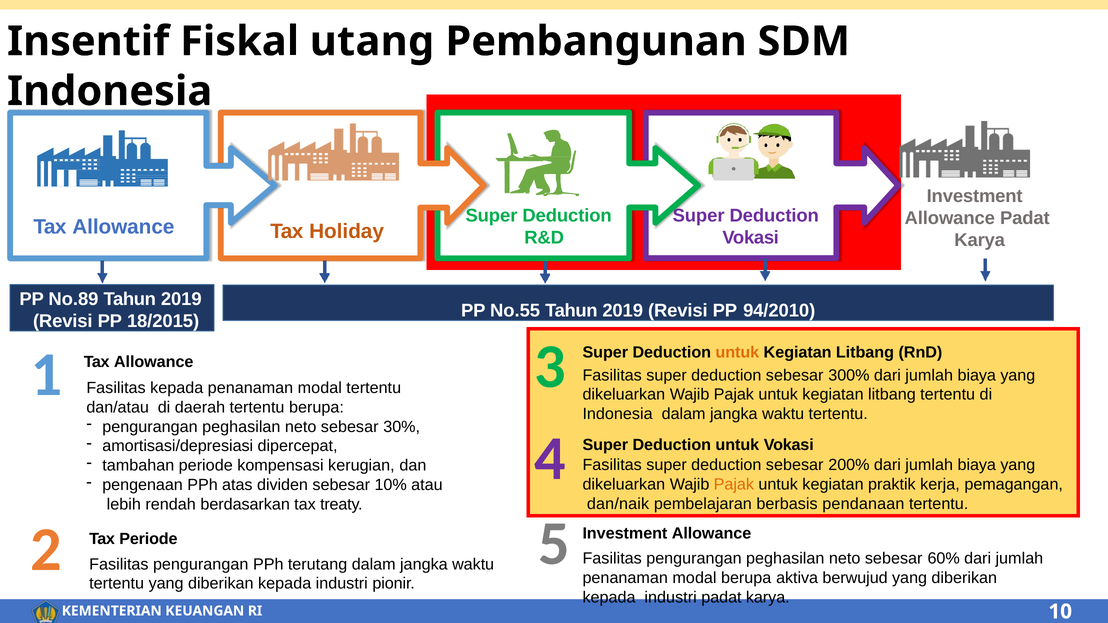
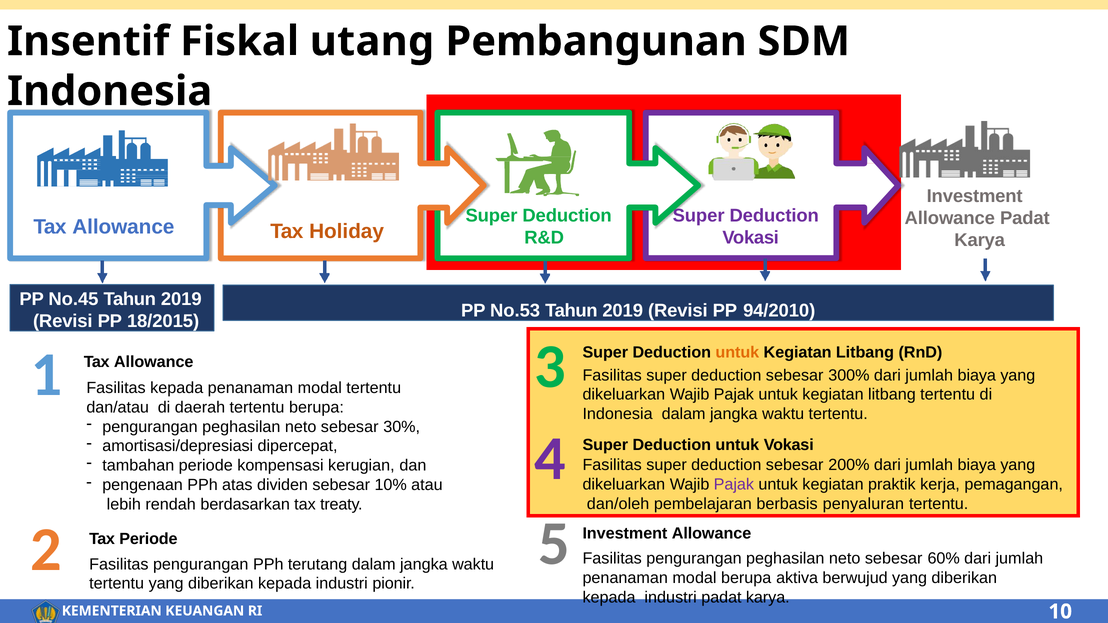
No.89: No.89 -> No.45 (73, 299)
No.55: No.55 -> No.53 (515, 311)
Pajak colour: orange -> purple (734, 485)
dan/naik: dan/naik -> dan/oleh (618, 504)
pendanaan: pendanaan -> penyaluran (863, 504)
